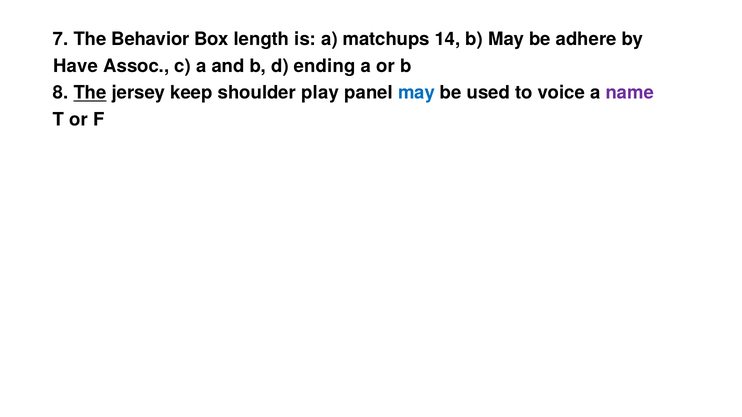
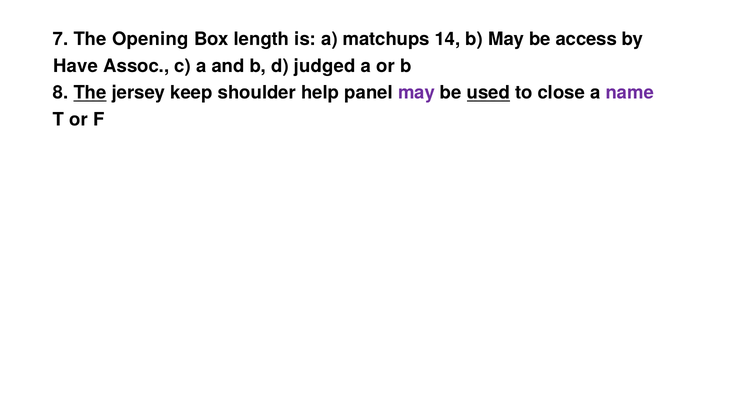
Behavior: Behavior -> Opening (150, 39)
adhere: adhere -> access (586, 39)
ending: ending -> judged (325, 66)
play: play -> help (320, 93)
may colour: blue -> purple (416, 93)
used underline: none -> present (488, 93)
voice: voice -> close (561, 93)
